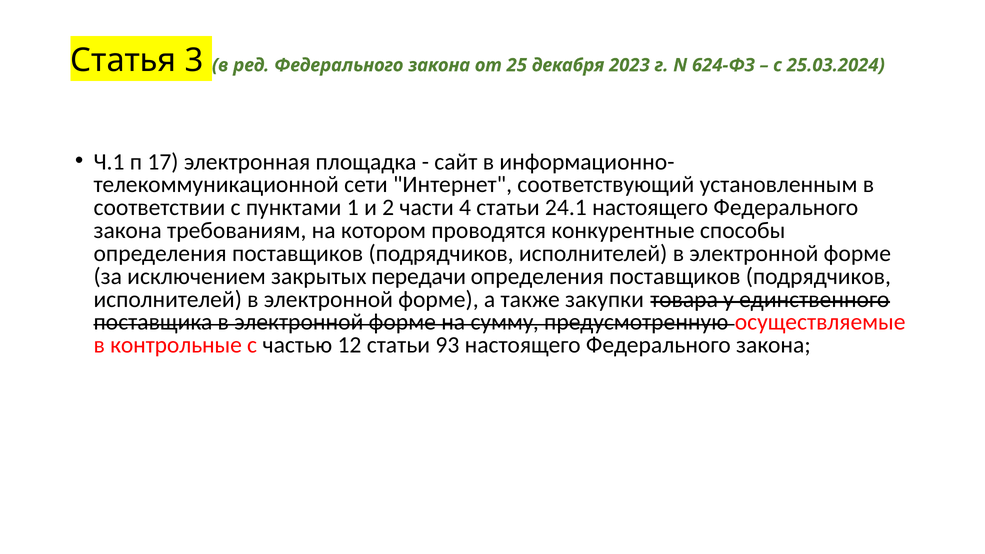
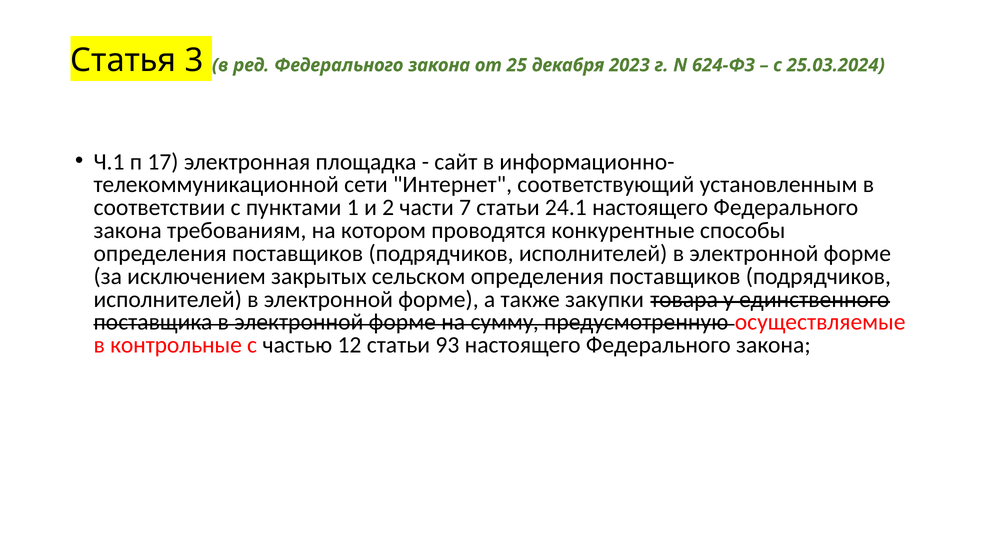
4: 4 -> 7 (465, 208)
передачи: передачи -> сельском (419, 276)
